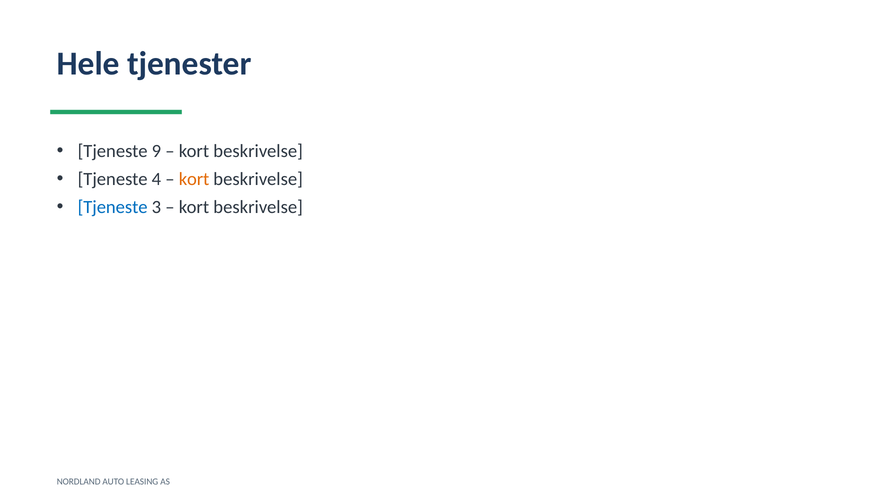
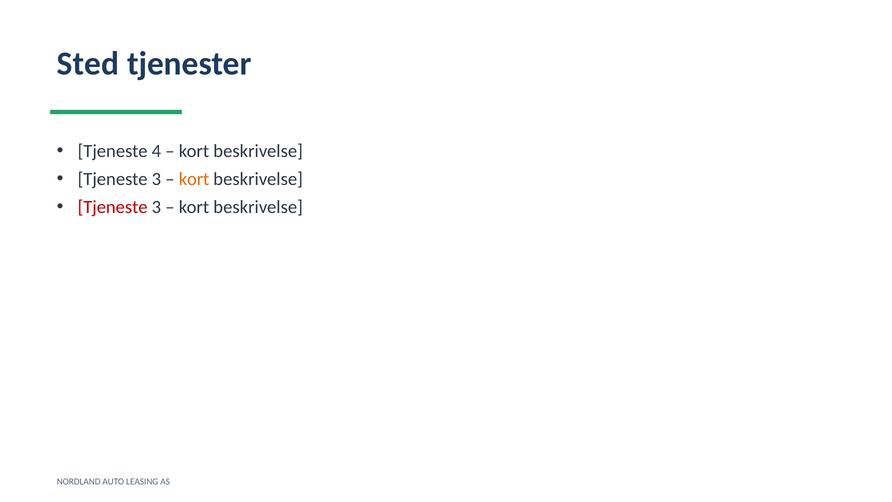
Hele: Hele -> Sted (88, 64)
9: 9 -> 4 (156, 151)
4: 4 -> 3 (156, 179)
Tjeneste colour: blue -> red (113, 207)
